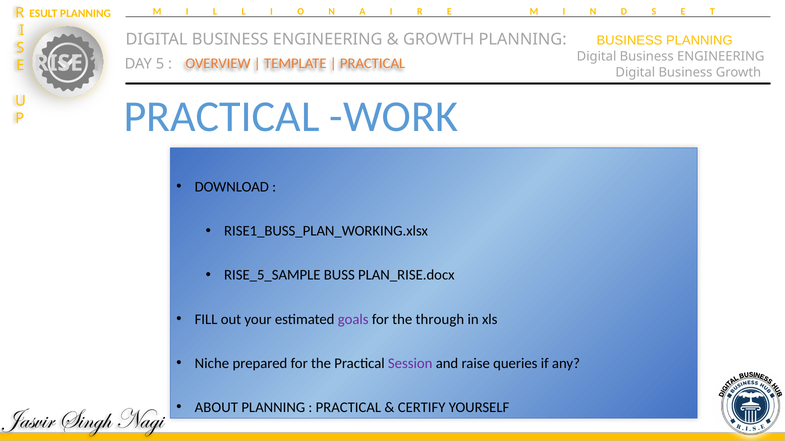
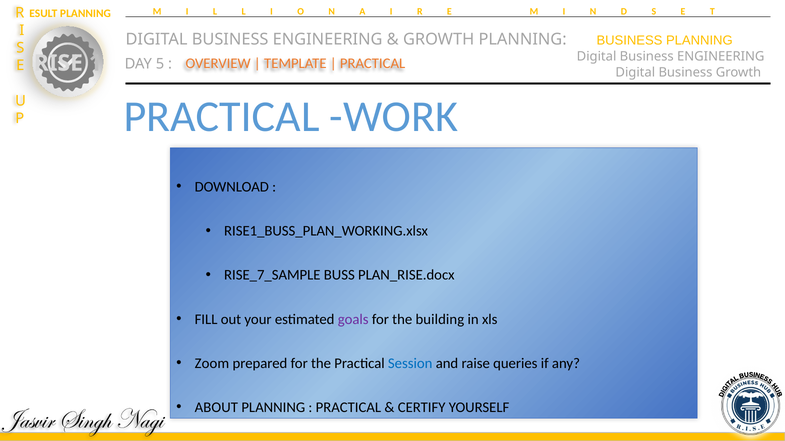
RISE_5_SAMPLE: RISE_5_SAMPLE -> RISE_7_SAMPLE (272, 275)
through: through -> building (440, 320)
Niche: Niche -> Zoom (212, 364)
Session colour: purple -> blue (410, 364)
